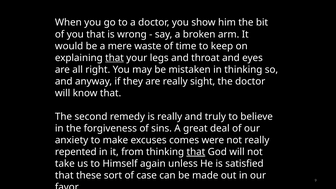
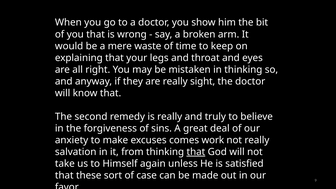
that underline: present -> none (114, 58)
were: were -> work (213, 140)
repented: repented -> salvation (76, 152)
